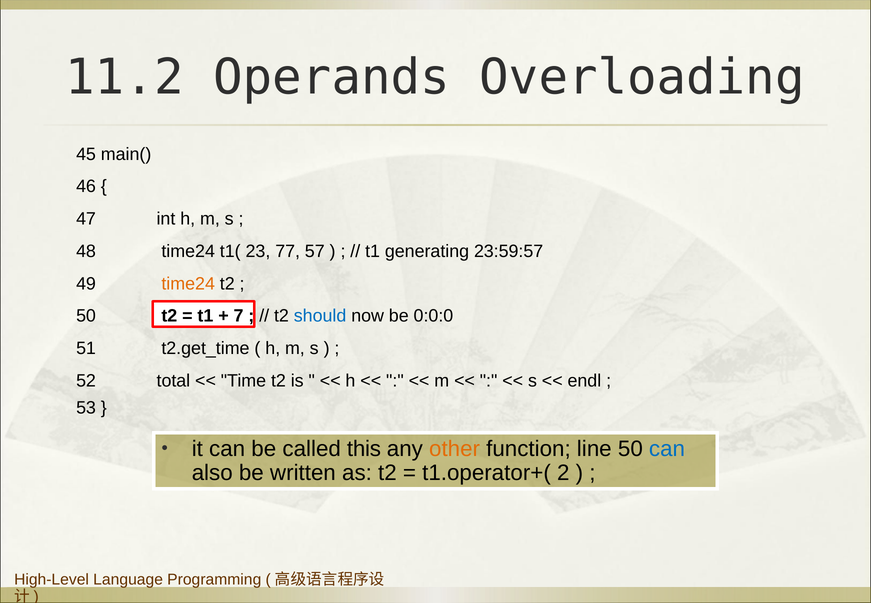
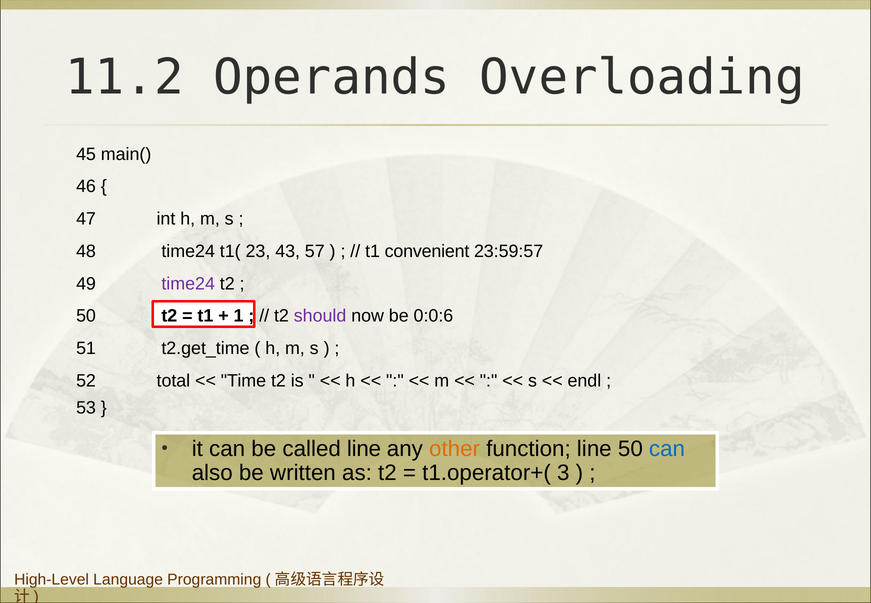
77: 77 -> 43 (288, 251)
generating: generating -> convenient (427, 251)
time24 colour: orange -> purple (188, 284)
7: 7 -> 1 (238, 316)
should colour: blue -> purple (320, 316)
0:0:0: 0:0:0 -> 0:0:6 (433, 316)
called this: this -> line (364, 449)
2: 2 -> 3 (563, 473)
